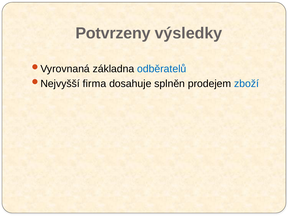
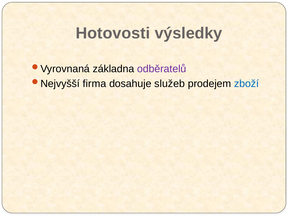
Potvrzeny: Potvrzeny -> Hotovosti (113, 33)
odběratelů colour: blue -> purple (162, 69)
splněn: splněn -> služeb (170, 84)
